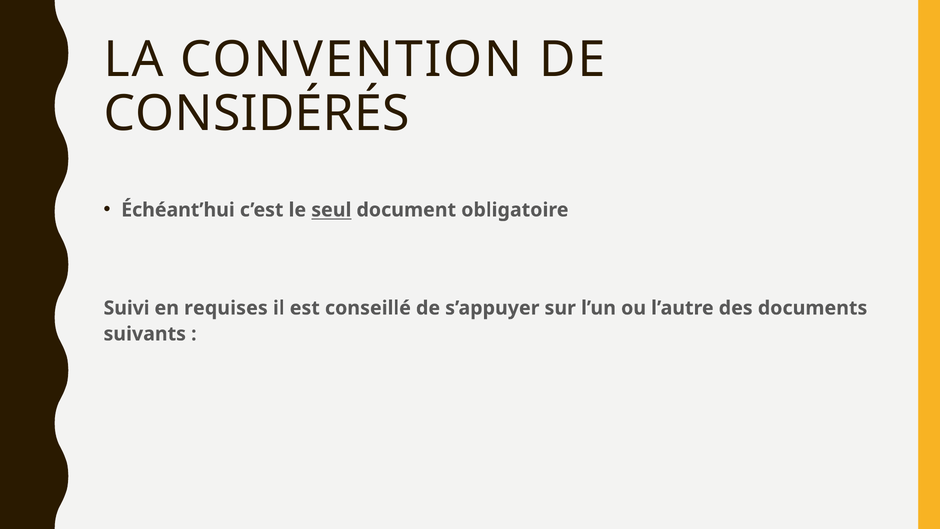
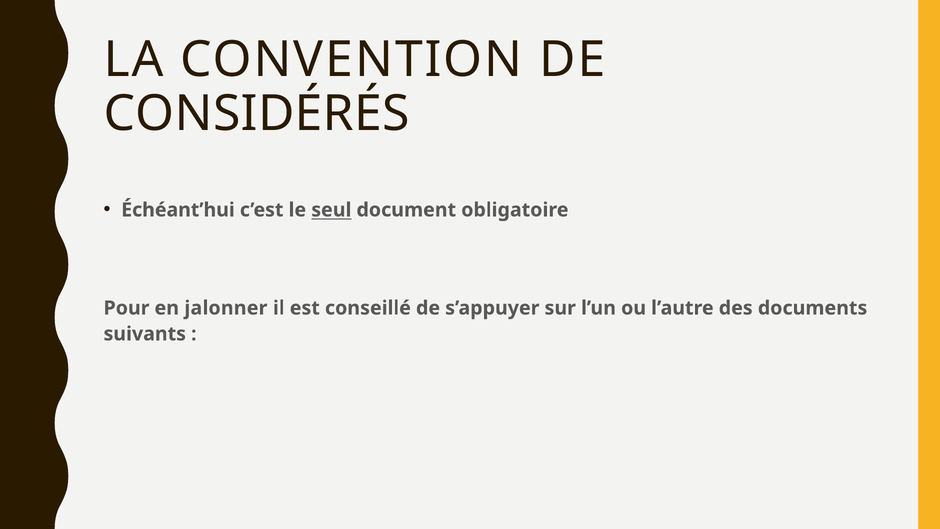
Suivi: Suivi -> Pour (127, 308)
requises: requises -> jalonner (226, 308)
